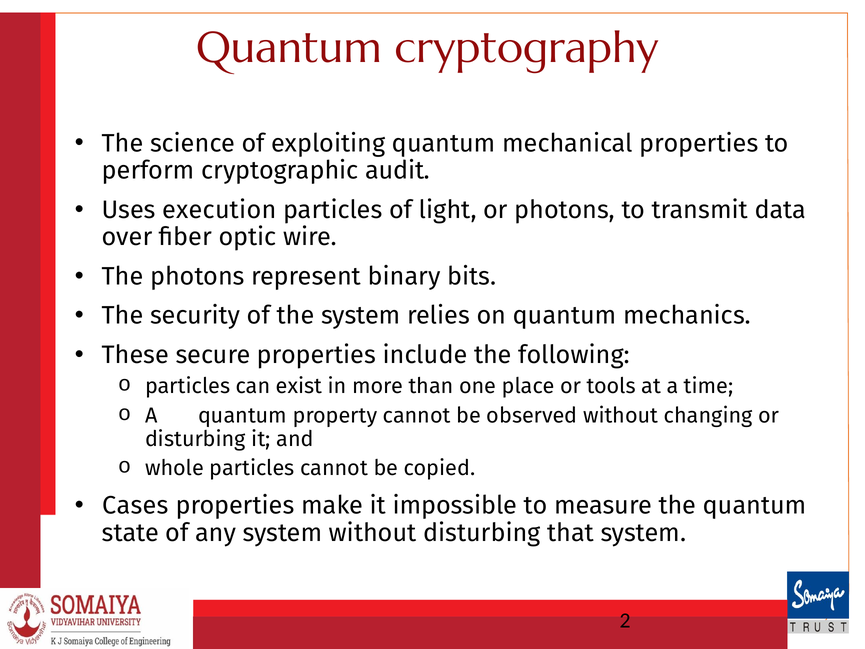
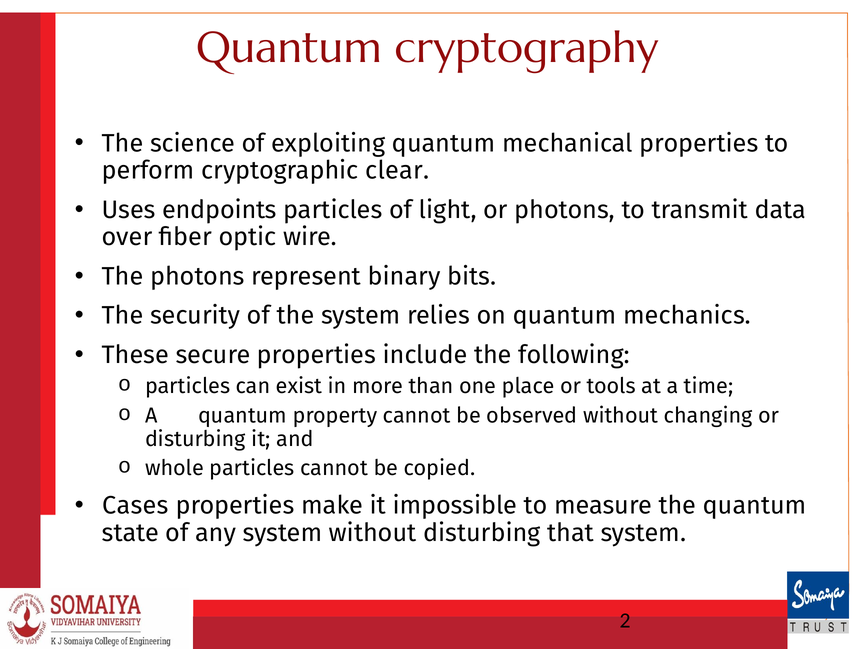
audit: audit -> clear (397, 170)
execution: execution -> endpoints (220, 210)
